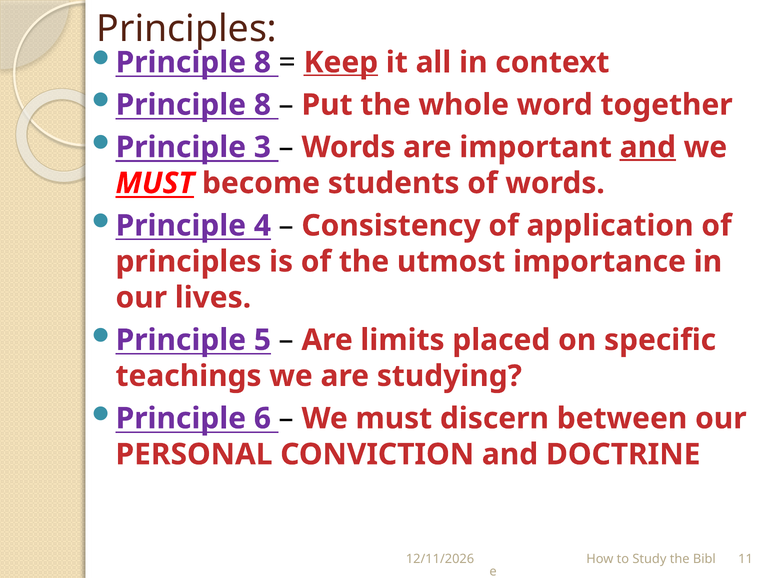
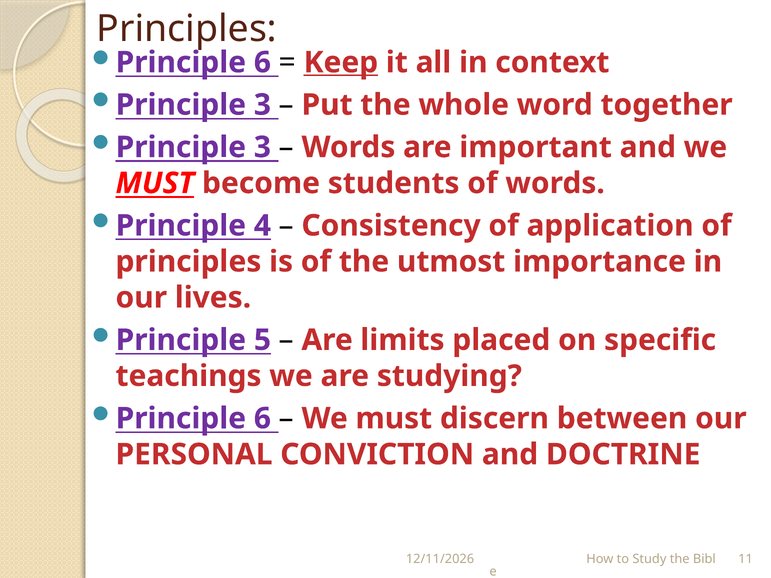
8: 8 -> 6 (262, 62)
8: 8 -> 3 (262, 105)
and underline: present -> none (648, 147)
